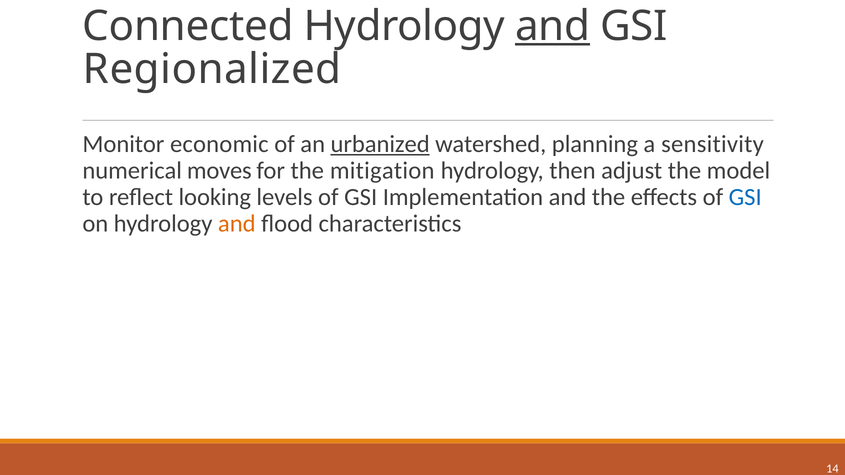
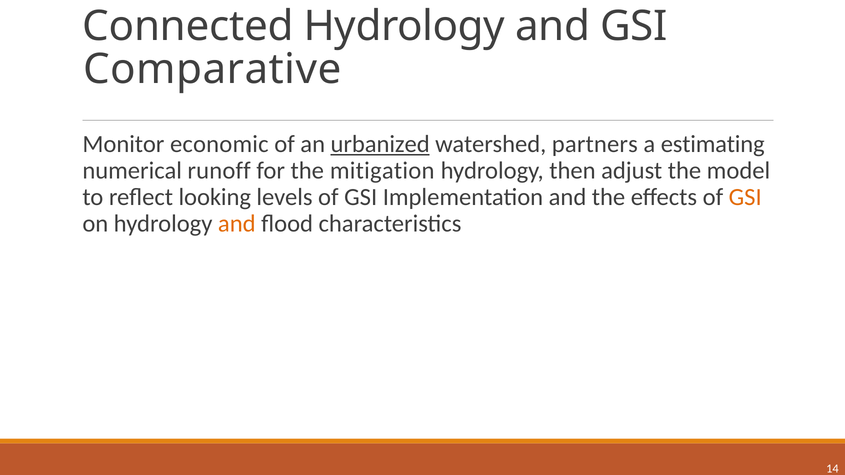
and underline: present -> none (553, 26)
Regionalized: Regionalized -> Comparative (212, 69)
planning: planning -> partners (595, 144)
sensitivity: sensitivity -> estimating (713, 144)
moves: moves -> runoff (219, 171)
GSI colour: blue -> orange (745, 197)
